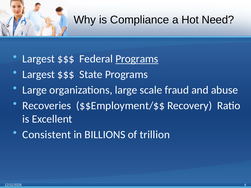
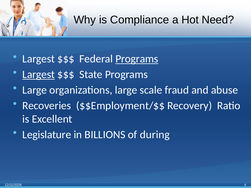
Largest underline: none -> present (39, 75)
Consistent: Consistent -> Legislature (47, 135)
trillion: trillion -> during (155, 135)
